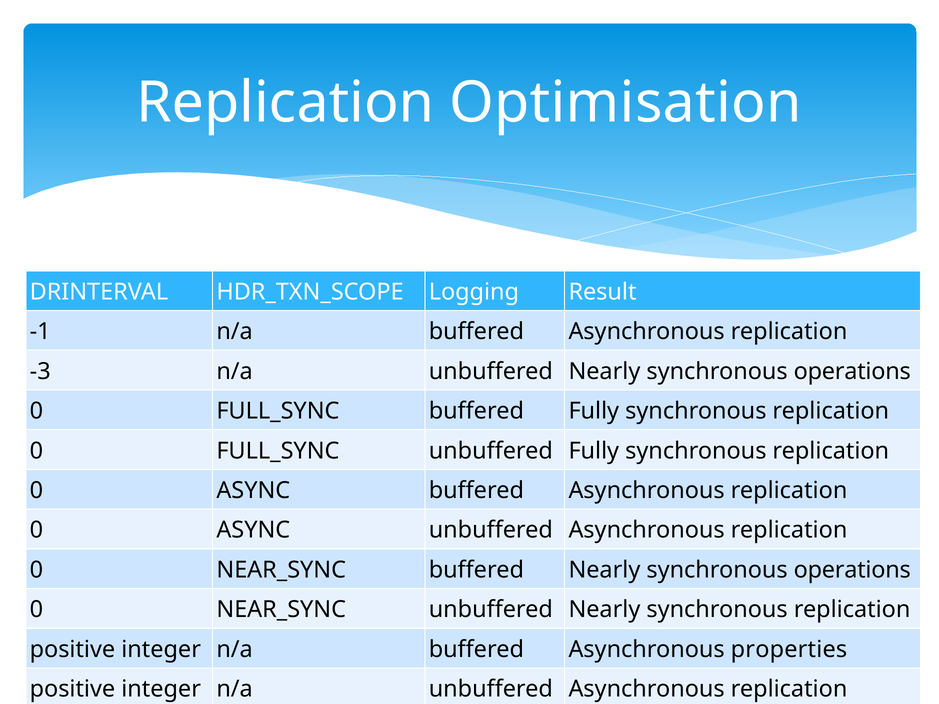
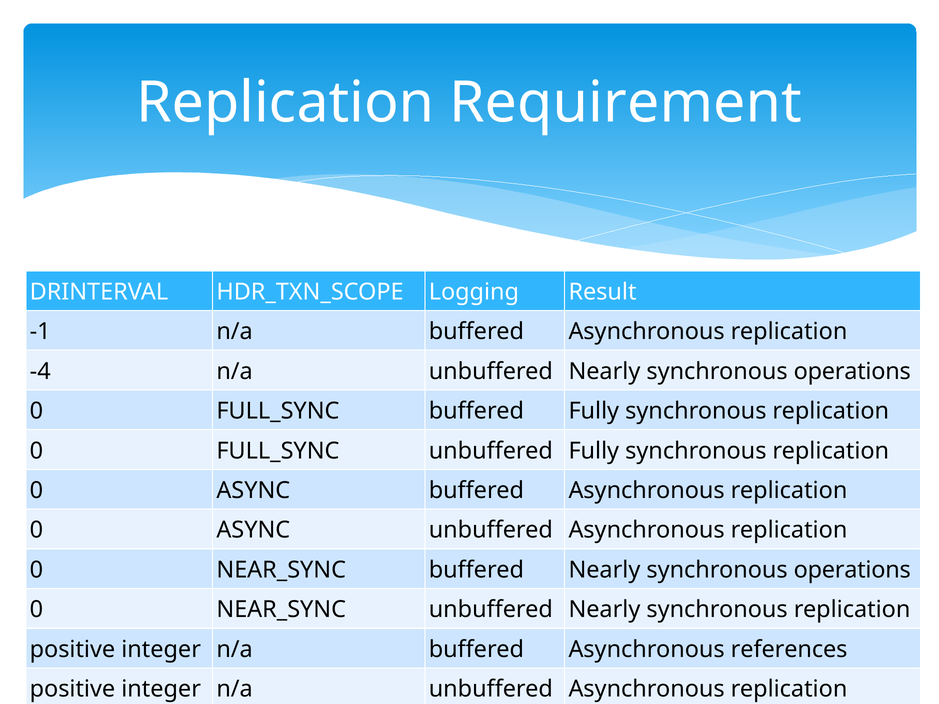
Optimisation: Optimisation -> Requirement (626, 103)
-3: -3 -> -4 (40, 371)
properties: properties -> references (789, 650)
